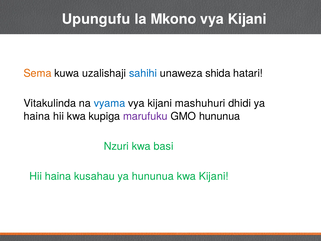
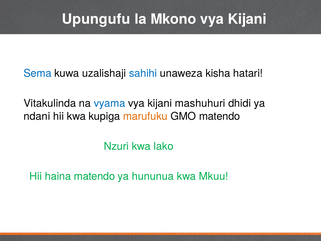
Sema colour: orange -> blue (38, 73)
shida: shida -> kisha (218, 73)
haina: haina -> ndani (37, 116)
marufuku colour: purple -> orange (145, 116)
GMO hununua: hununua -> matendo (220, 116)
basi: basi -> lako (164, 146)
haina kusahau: kusahau -> matendo (94, 176)
kwa Kijani: Kijani -> Mkuu (214, 176)
